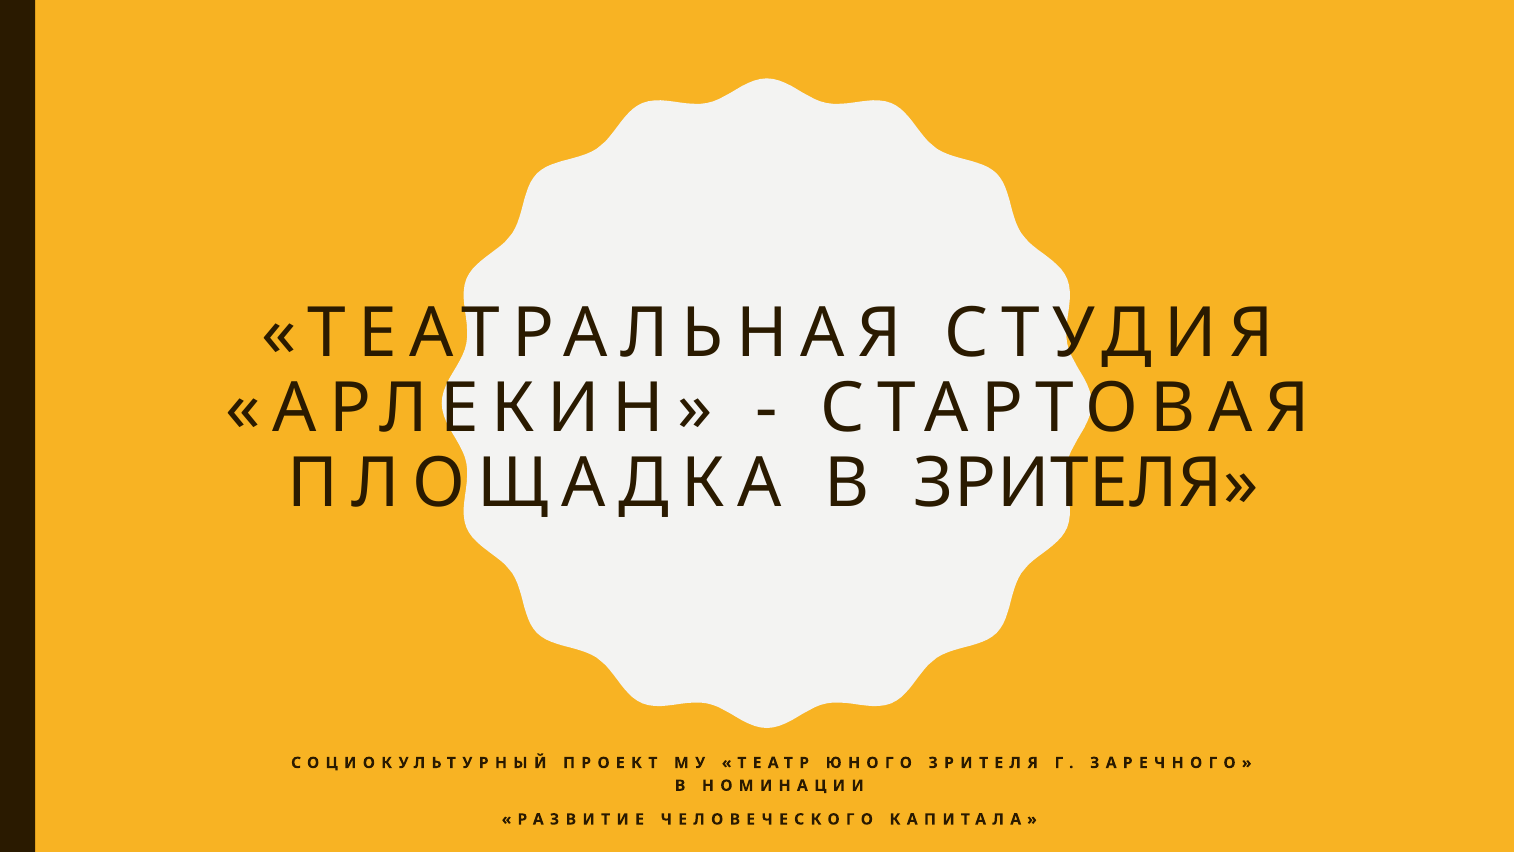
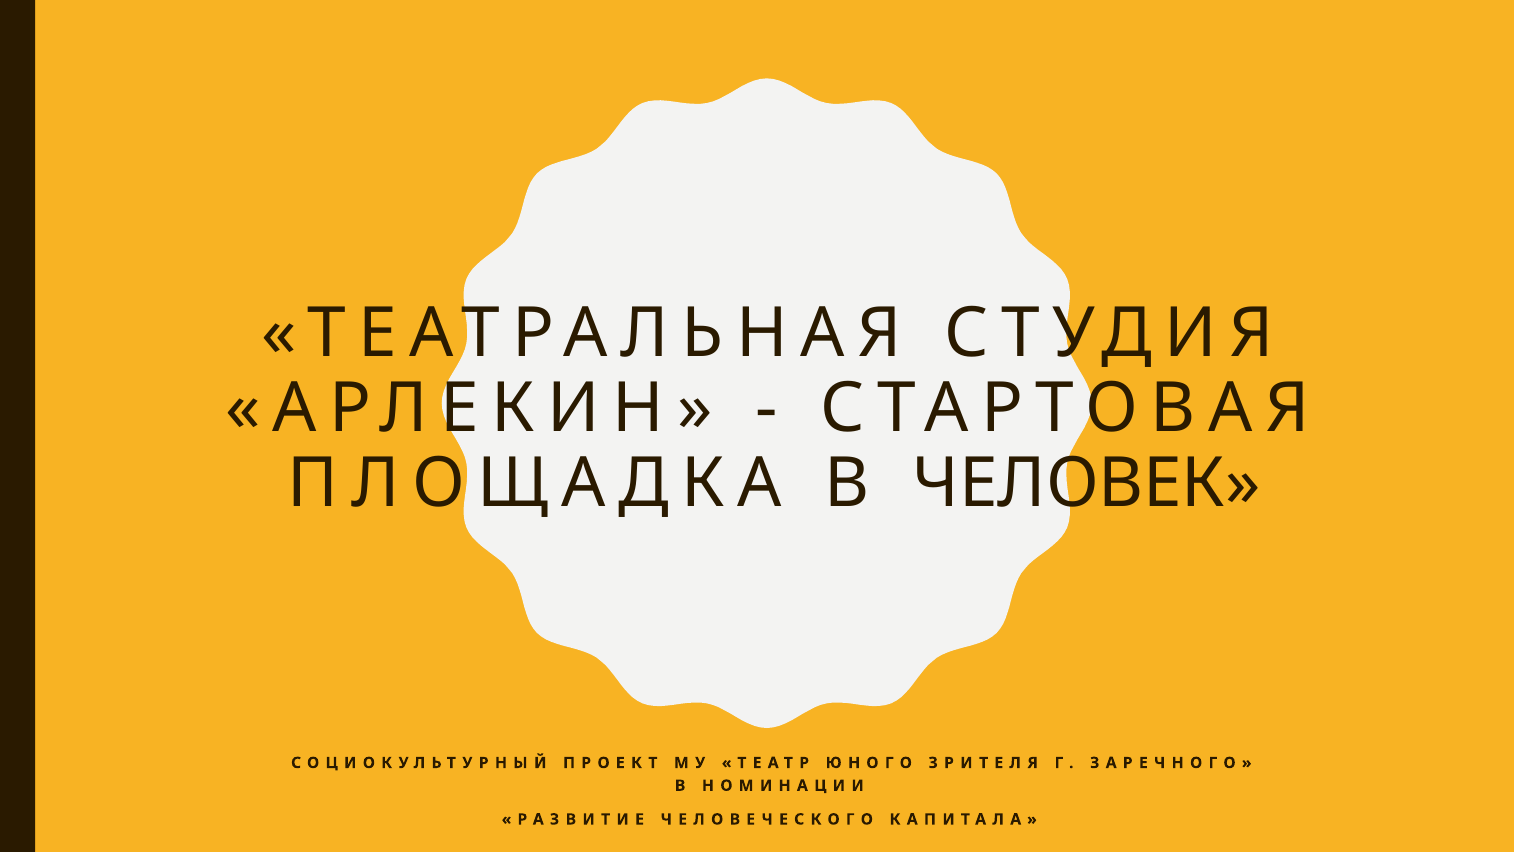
ЗРИТЕЛЯ: ЗРИТЕЛЯ -> ЧЕЛОВЕК (1087, 484)
